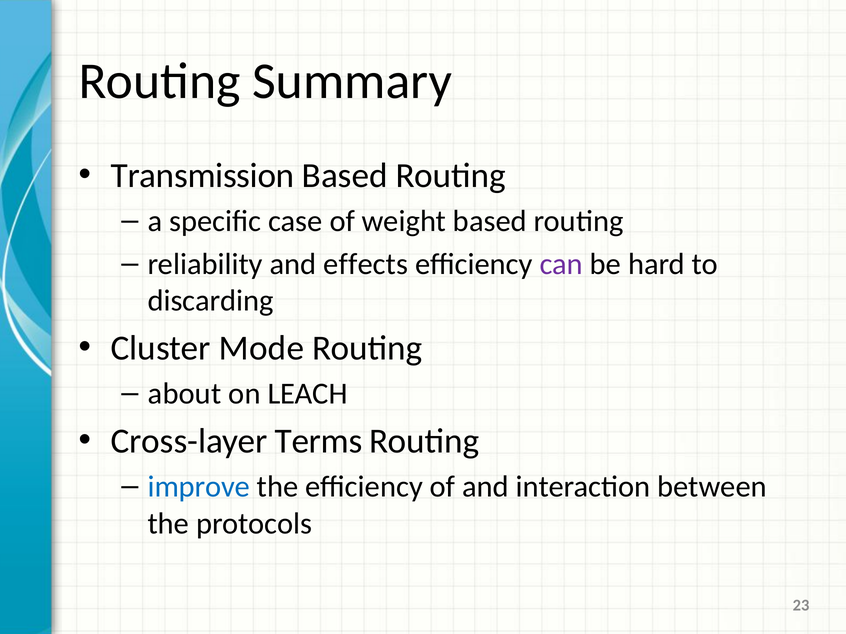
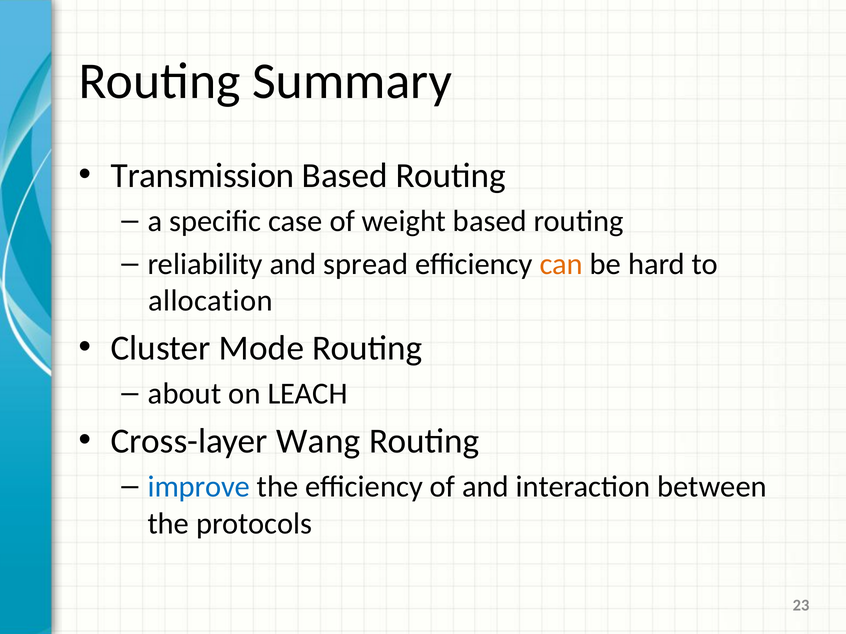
effects: effects -> spread (366, 265)
can colour: purple -> orange (561, 265)
discarding: discarding -> allocation (210, 301)
Terms: Terms -> Wang (318, 442)
